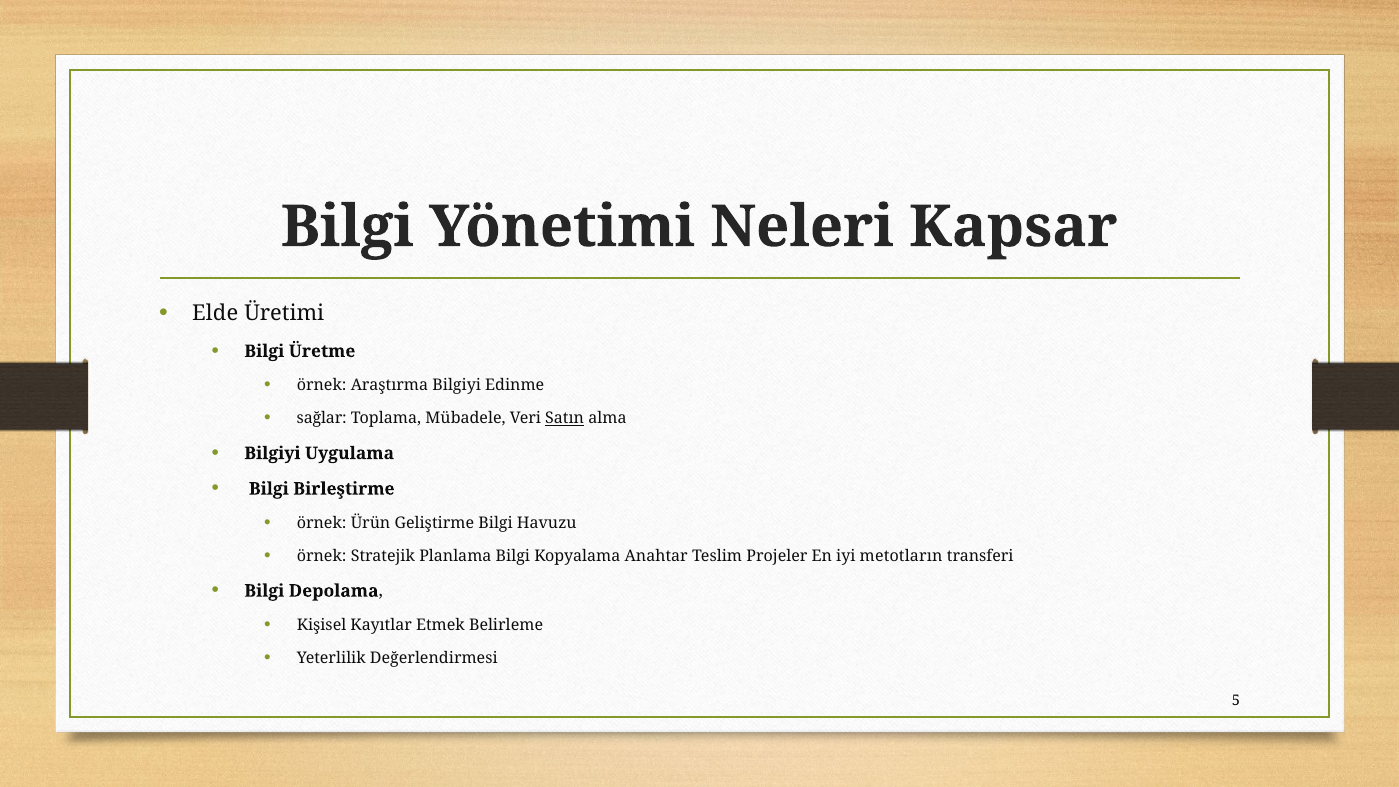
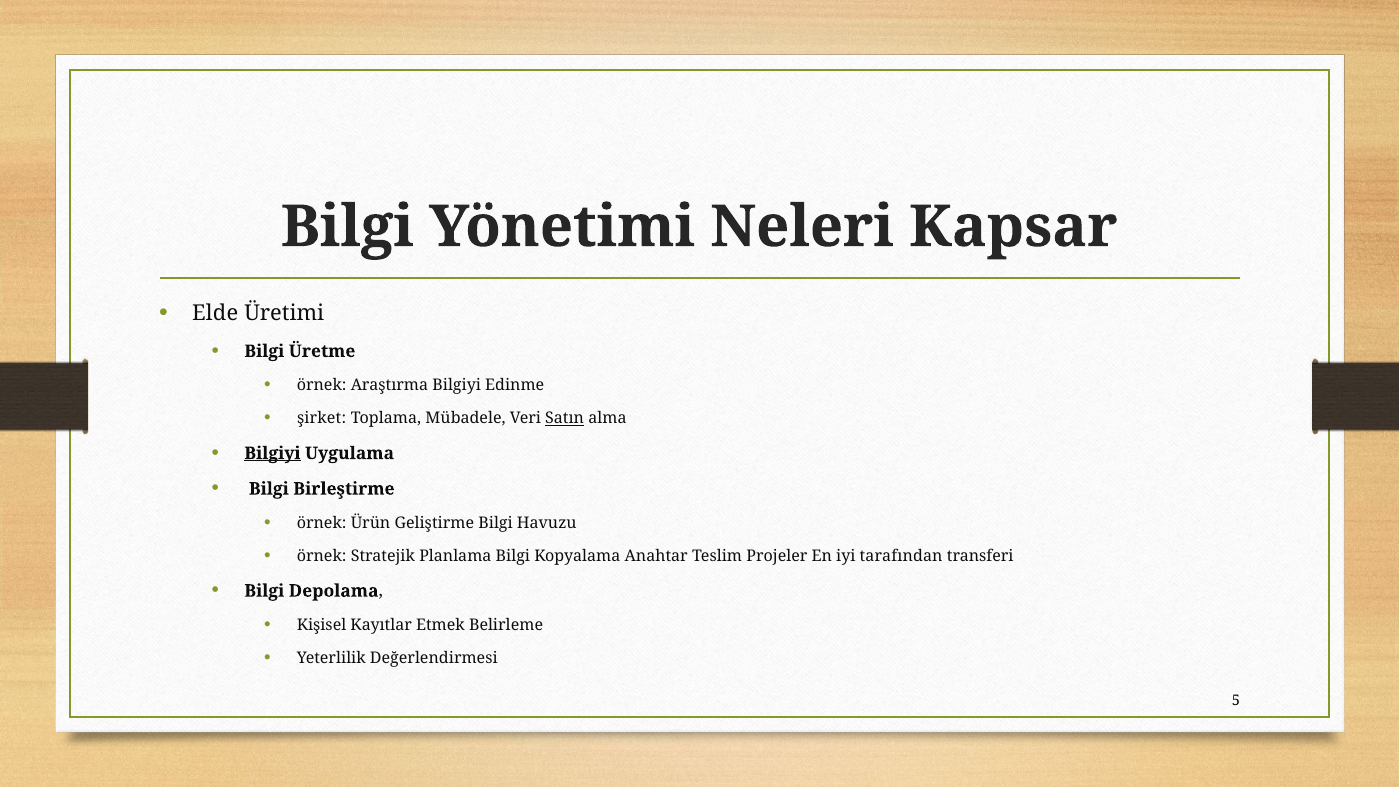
sağlar: sağlar -> şirket (322, 418)
Bilgiyi underline: none -> present (272, 453)
metotların: metotların -> tarafından (901, 556)
